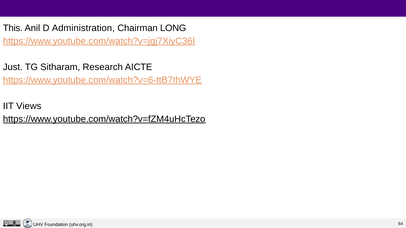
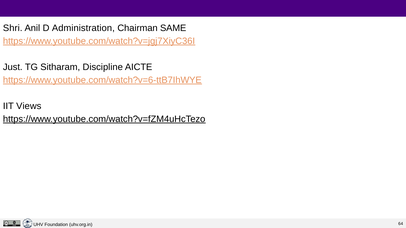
This: This -> Shri (13, 28)
LONG: LONG -> SAME (173, 28)
Research: Research -> Discipline (103, 67)
